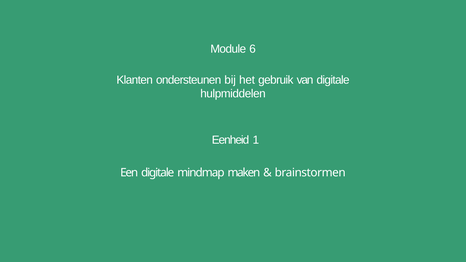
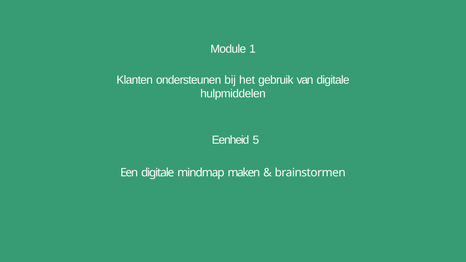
6: 6 -> 1 (253, 49)
1: 1 -> 5 (256, 140)
